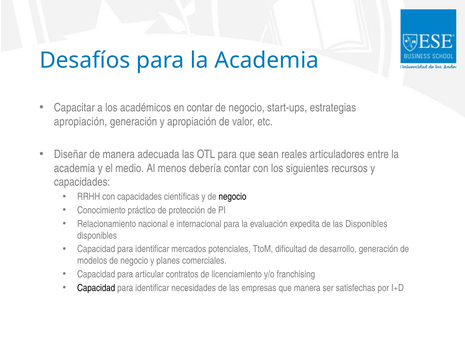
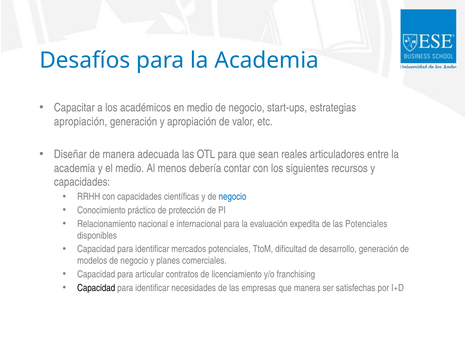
en contar: contar -> medio (200, 108)
negocio colour: black -> blue (233, 197)
las Disponibles: Disponibles -> Potenciales (366, 224)
